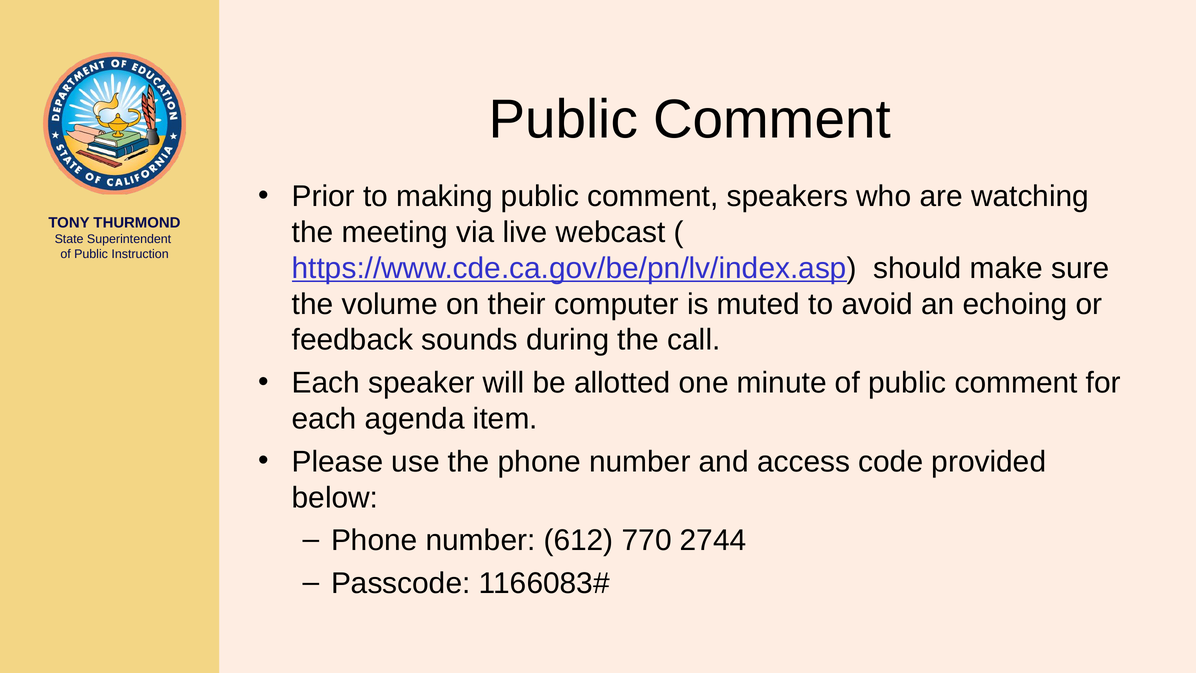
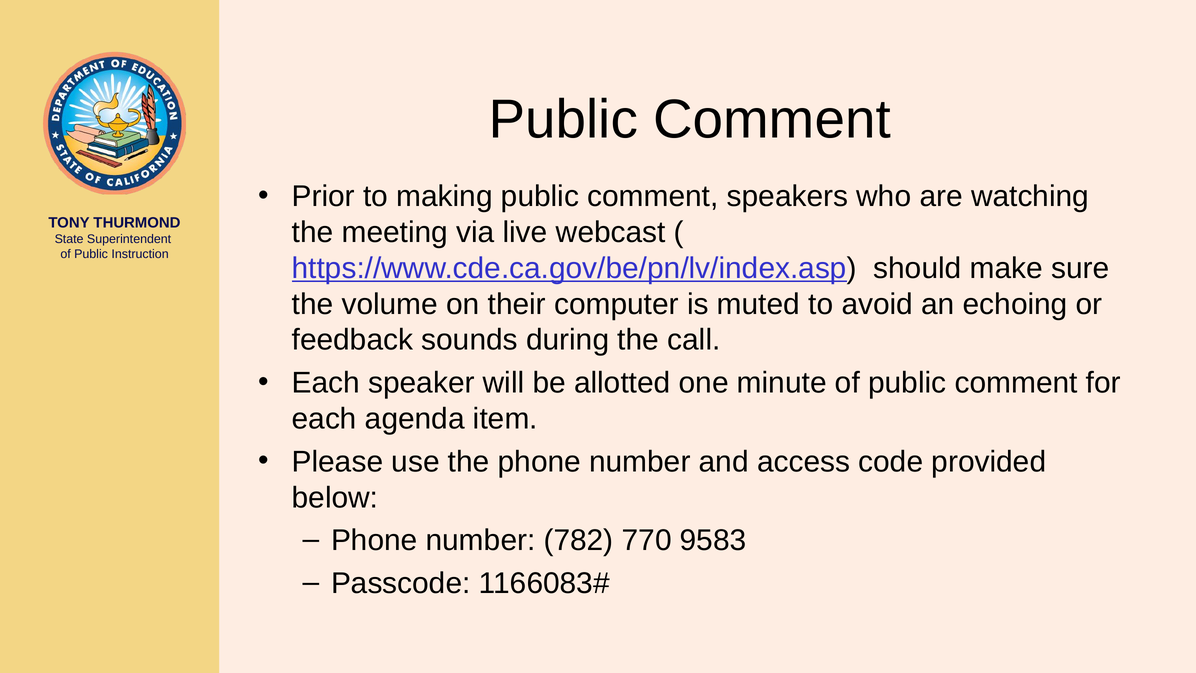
612: 612 -> 782 (579, 540)
2744: 2744 -> 9583 (713, 540)
